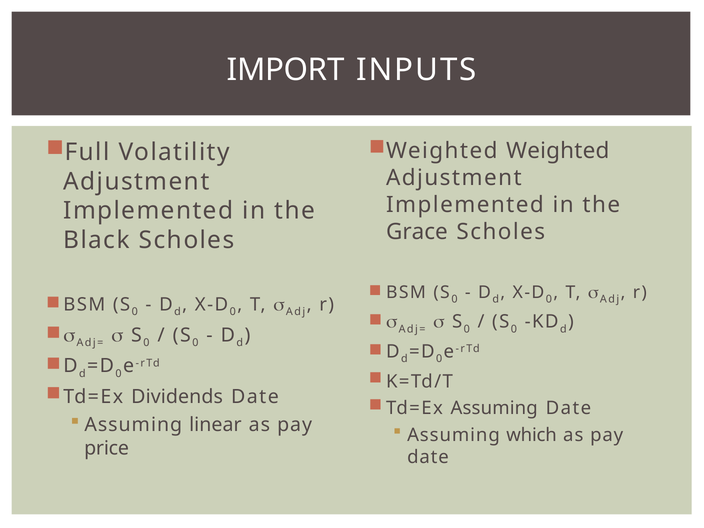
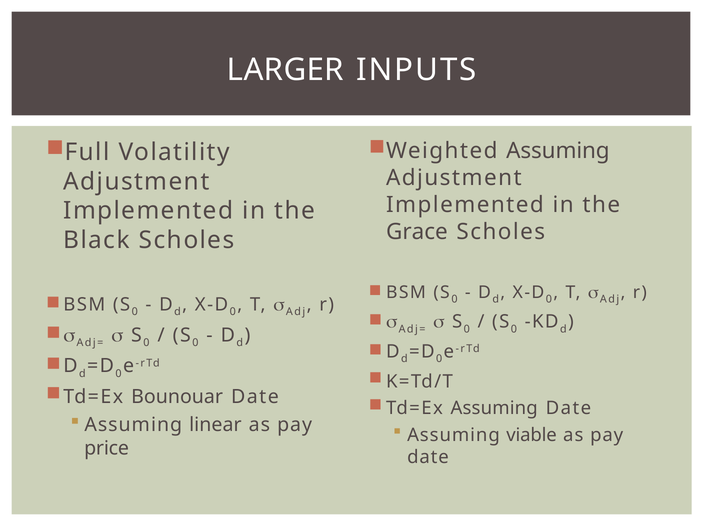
IMPORT: IMPORT -> LARGER (285, 70)
Weighted Weighted: Weighted -> Assuming (558, 151)
Dividends: Dividends -> Bounouar (177, 397)
which: which -> viable (532, 435)
